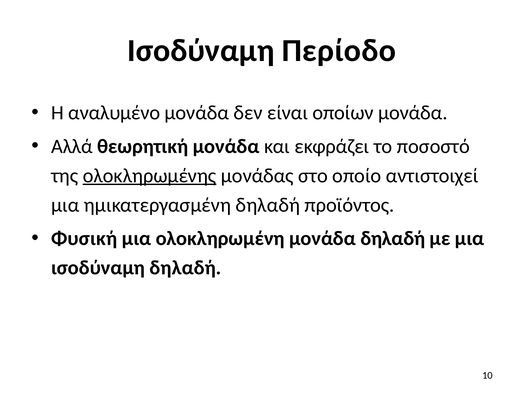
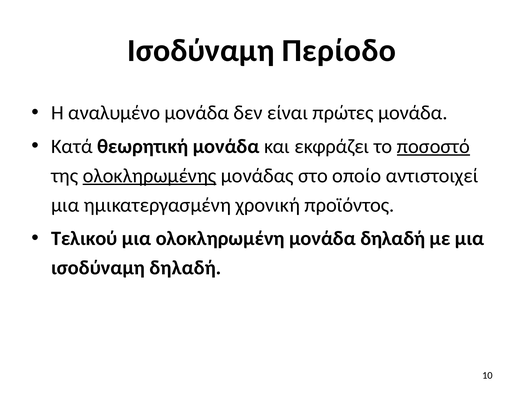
οποίων: οποίων -> πρώτες (343, 113)
Αλλά: Αλλά -> Κατά (72, 146)
ποσοστό underline: none -> present (433, 146)
ημικατεργασμένη δηλαδή: δηλαδή -> χρονική (268, 205)
Φυσική: Φυσική -> Τελικού (84, 238)
